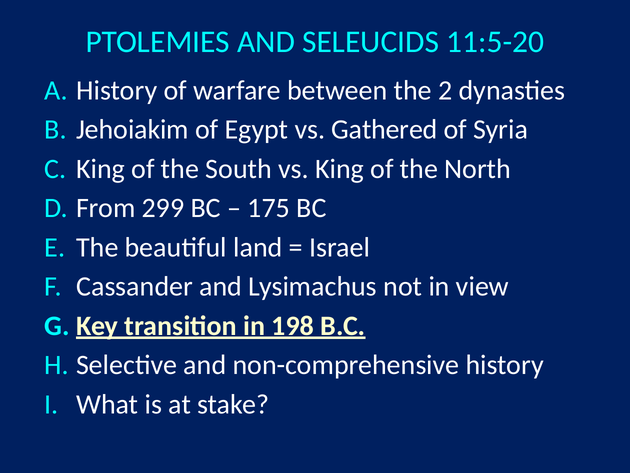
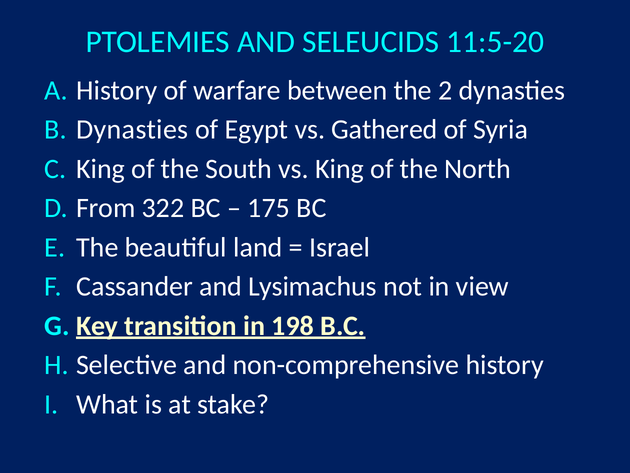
Jehoiakim: Jehoiakim -> Dynasties (132, 129)
299: 299 -> 322 (163, 208)
